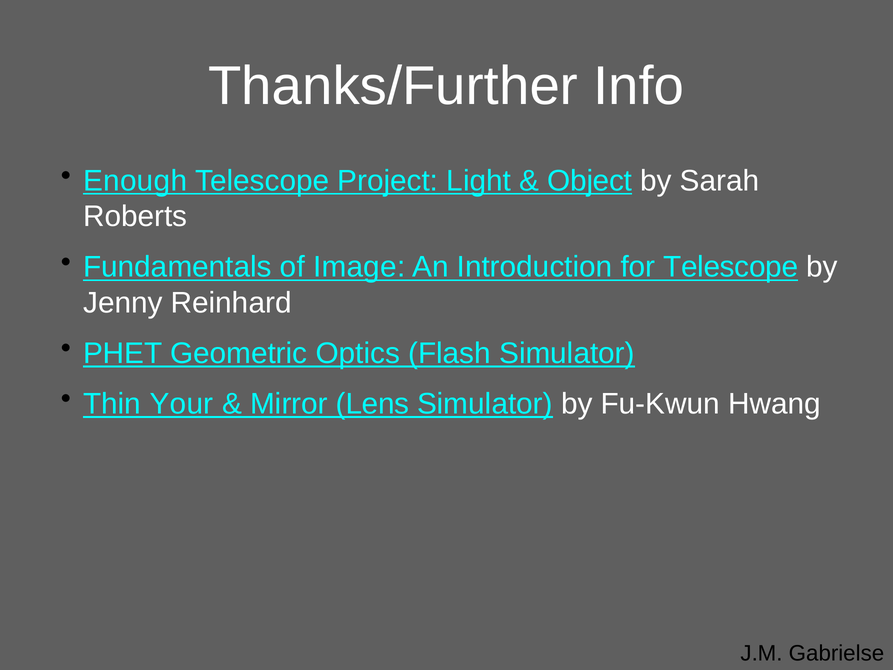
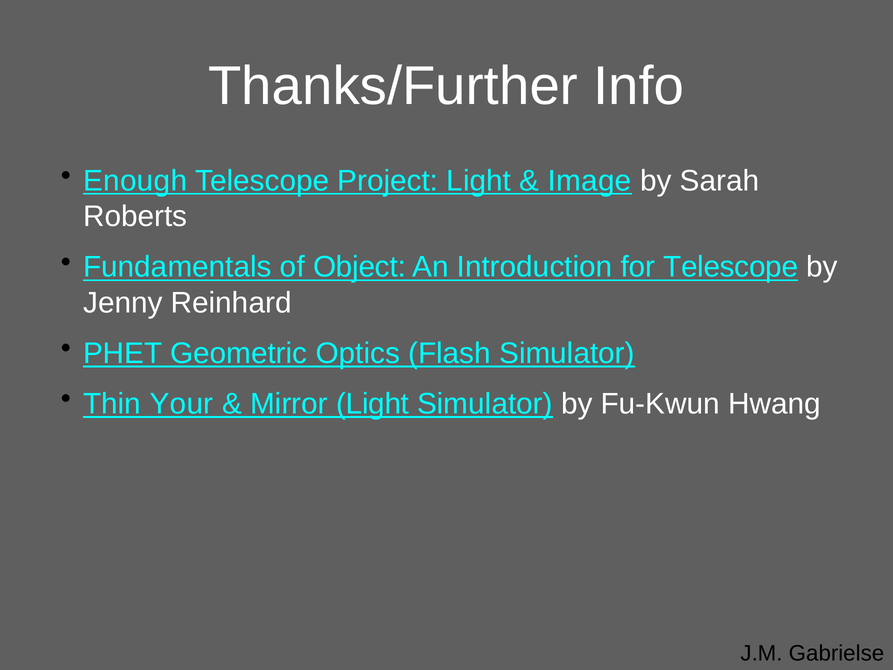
Object: Object -> Image (589, 181)
Image: Image -> Object (359, 267)
Mirror Lens: Lens -> Light (373, 404)
